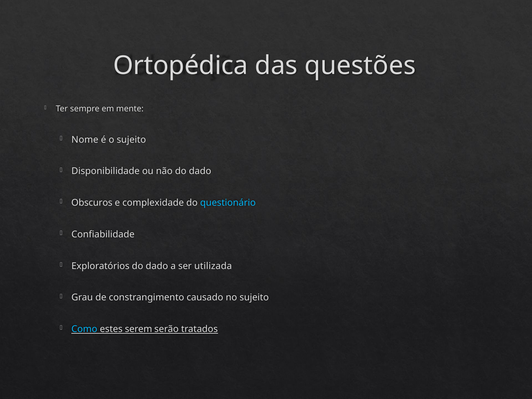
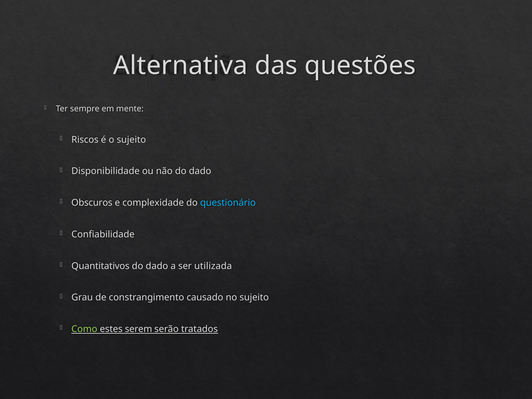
Ortopédica: Ortopédica -> Alternativa (180, 66)
Nome: Nome -> Riscos (85, 140)
Exploratórios: Exploratórios -> Quantitativos (100, 266)
Como colour: light blue -> light green (84, 329)
